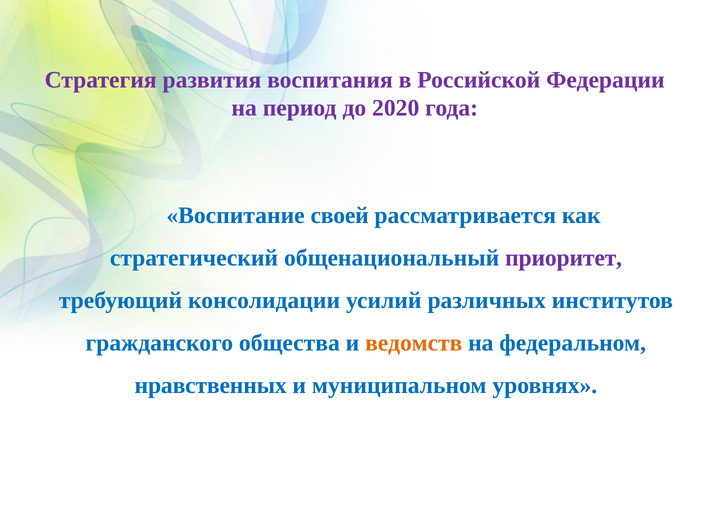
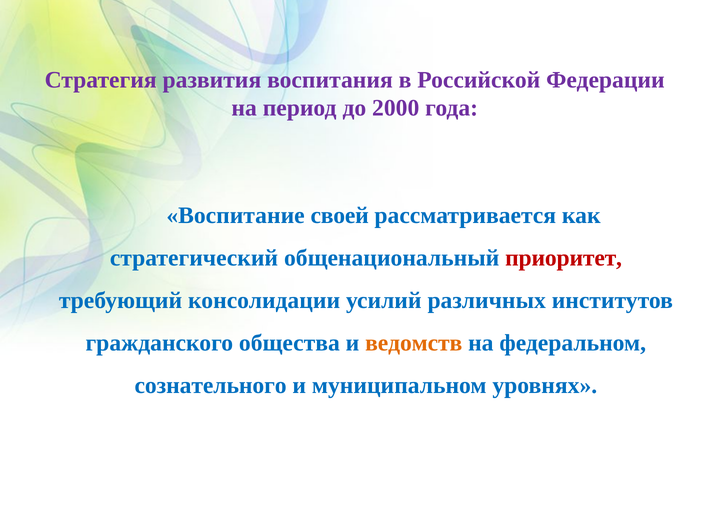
2020: 2020 -> 2000 (396, 108)
приоритет colour: purple -> red (564, 258)
нравственных: нравственных -> сознательного (211, 386)
